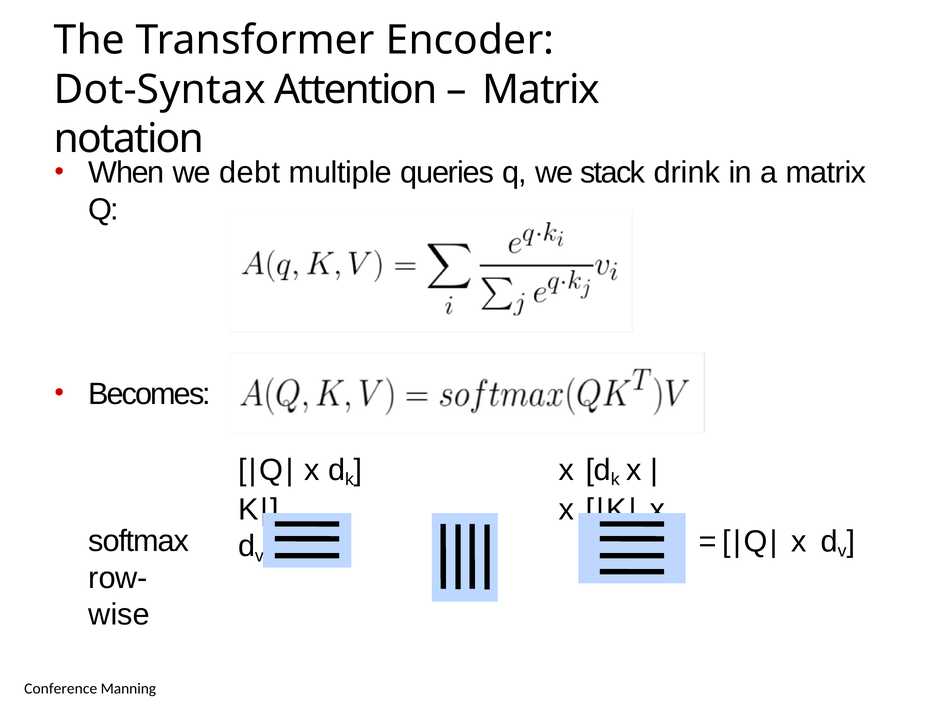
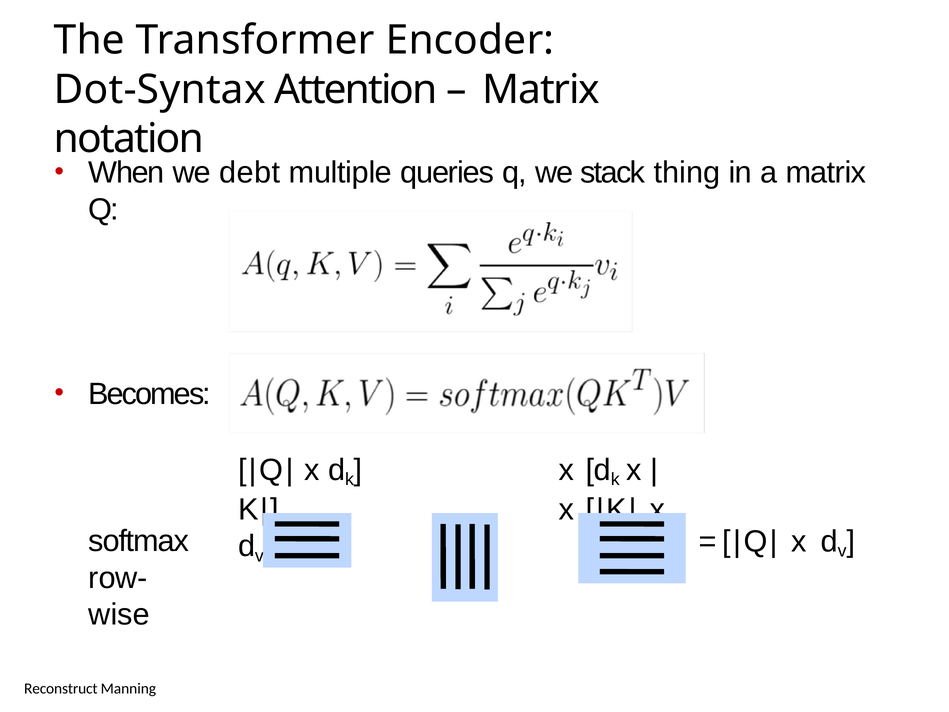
drink: drink -> thing (687, 173)
Conference: Conference -> Reconstruct (61, 688)
